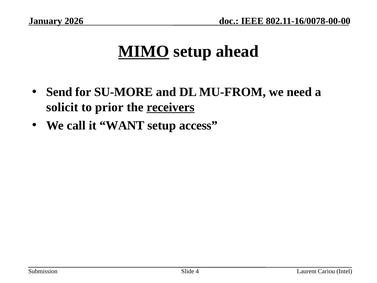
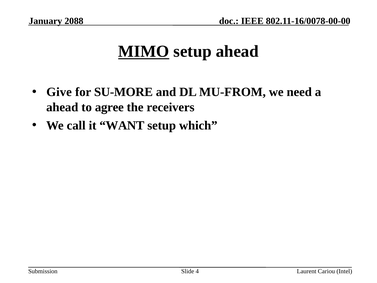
2026: 2026 -> 2088 (74, 21)
Send: Send -> Give (59, 92)
solicit: solicit -> ahead (62, 107)
prior: prior -> agree (109, 107)
receivers underline: present -> none (171, 107)
access: access -> which (198, 125)
